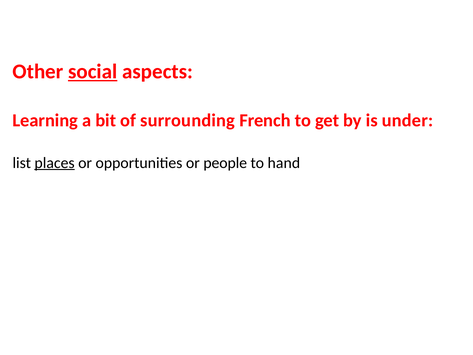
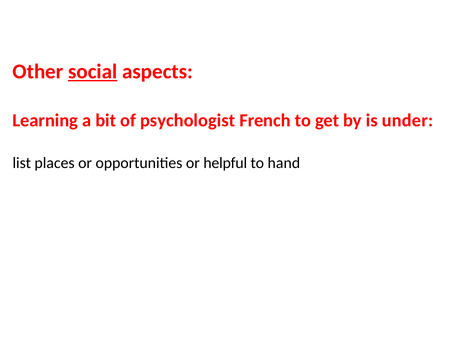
surrounding: surrounding -> psychologist (188, 120)
places underline: present -> none (55, 163)
people: people -> helpful (225, 163)
